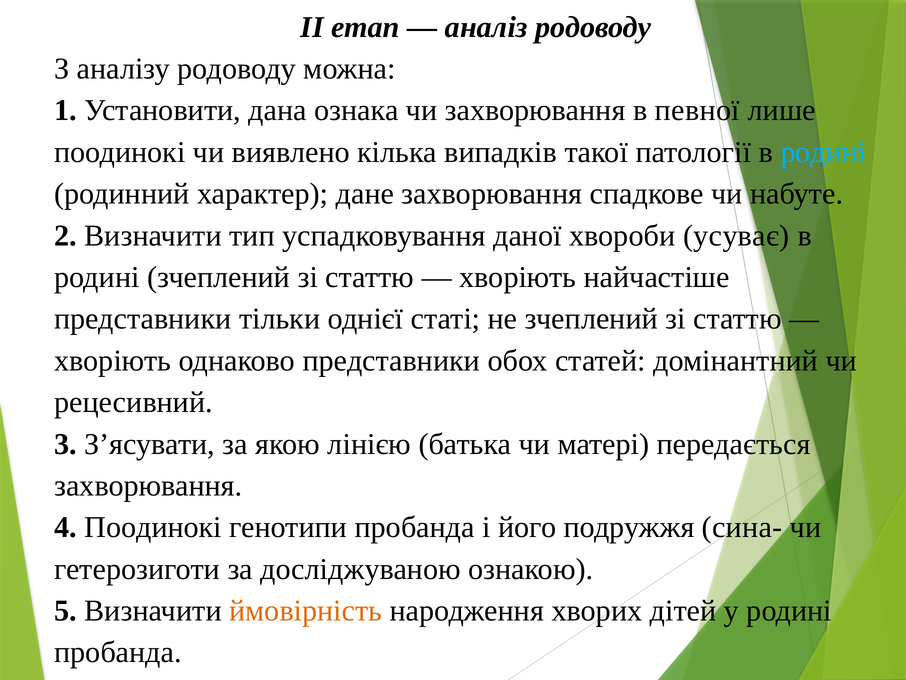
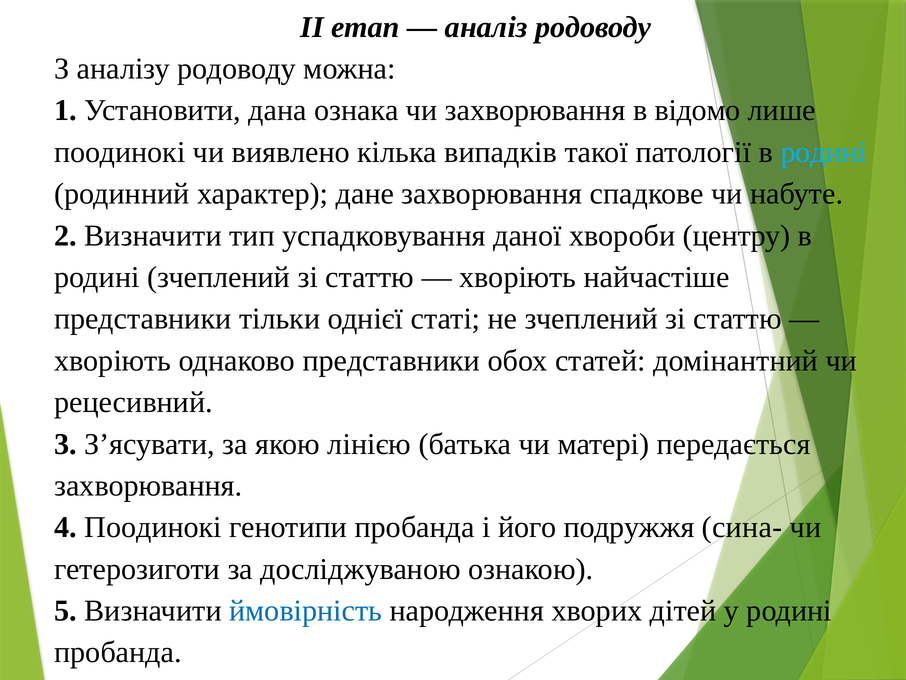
певної: певної -> відомо (698, 110)
усуває: усуває -> центру (737, 235)
ймовірність colour: orange -> blue (306, 610)
